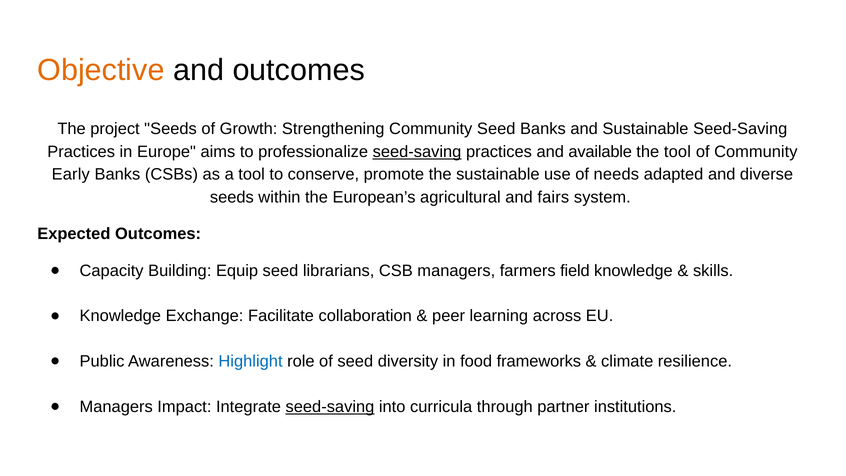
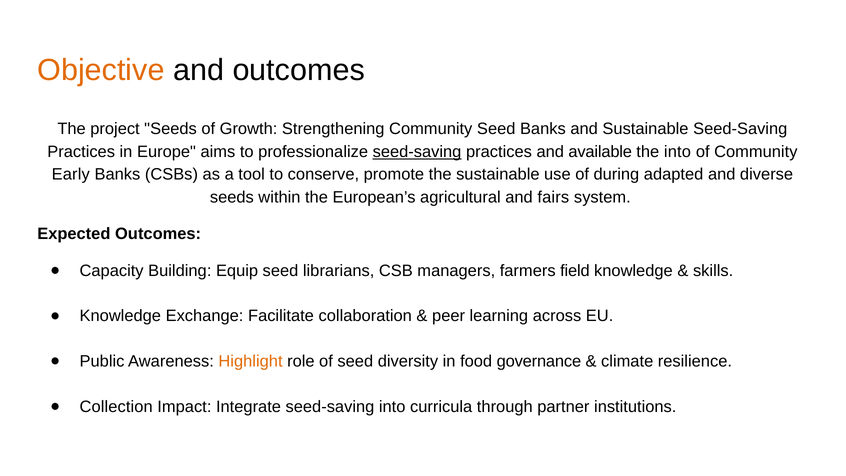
the tool: tool -> into (677, 152)
needs: needs -> during (616, 174)
Highlight colour: blue -> orange (251, 361)
frameworks: frameworks -> governance (539, 361)
Managers: Managers -> Collection (116, 407)
seed-saving underline: present -> none (330, 407)
